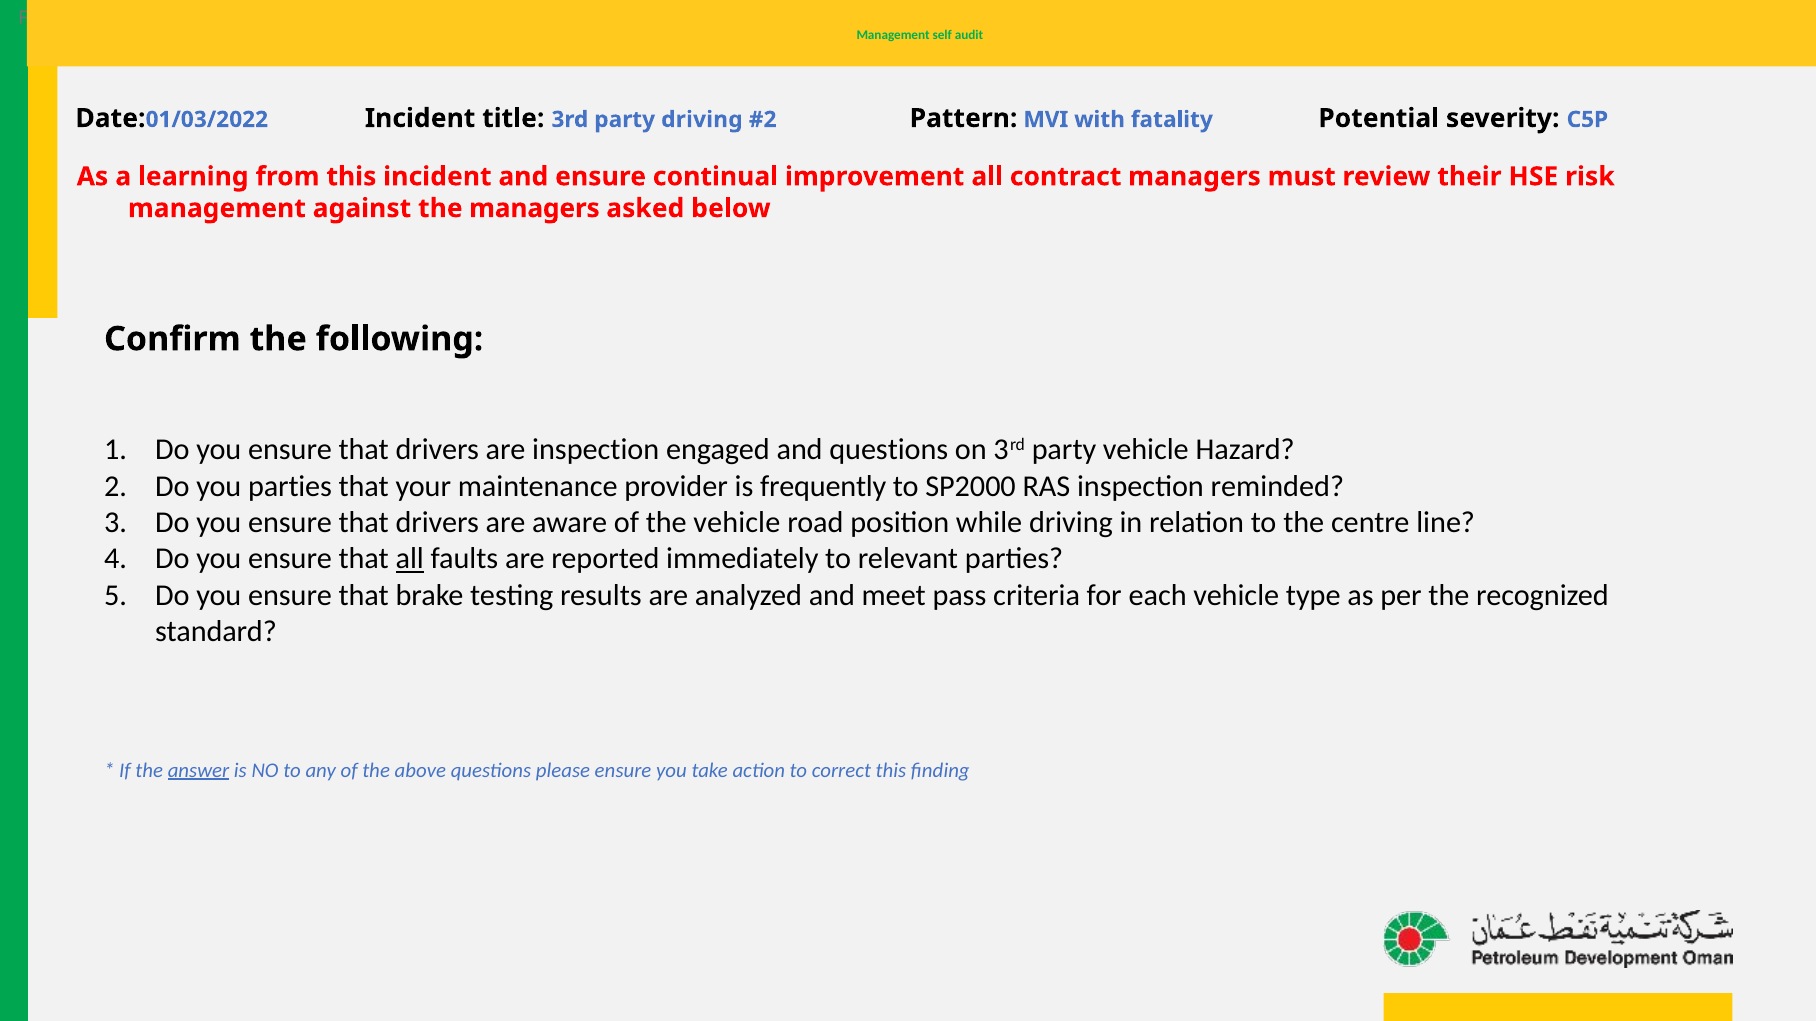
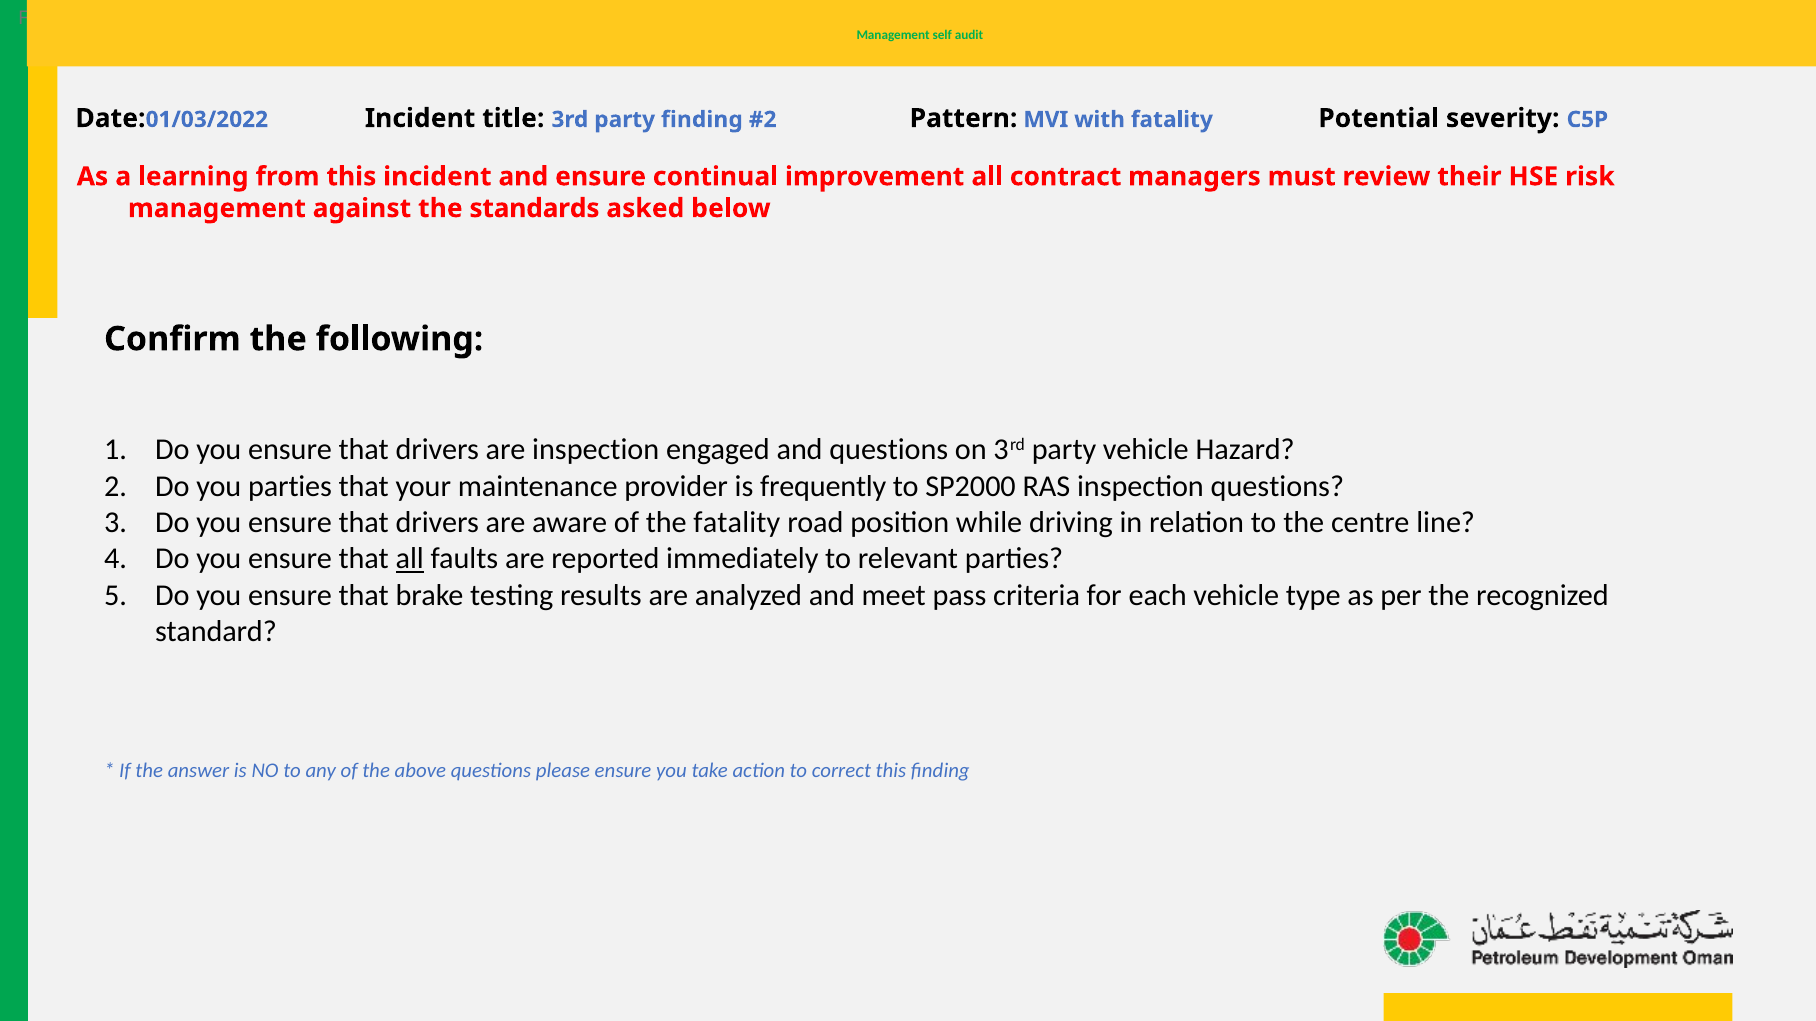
party driving: driving -> finding (702, 120)
the managers: managers -> standards (534, 208)
inspection reminded: reminded -> questions (1277, 486)
the vehicle: vehicle -> fatality (737, 523)
answer underline: present -> none (199, 771)
